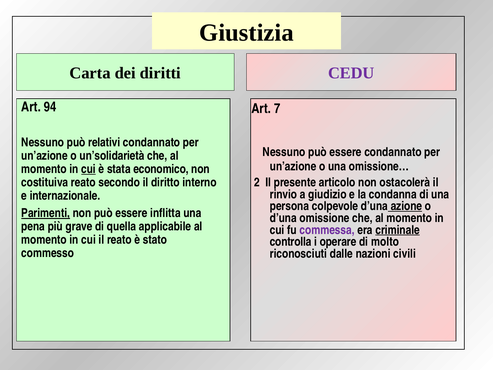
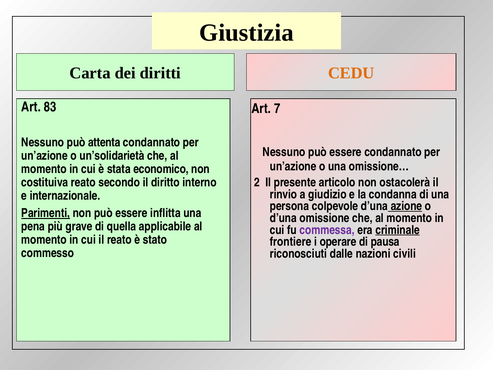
CEDU colour: purple -> orange (351, 73)
94: 94 -> 83 (50, 107)
relativi: relativi -> attenta (104, 142)
cui underline: present -> none (88, 169)
controlla: controlla -> frontiere (291, 242)
molto: molto -> pausa (385, 242)
